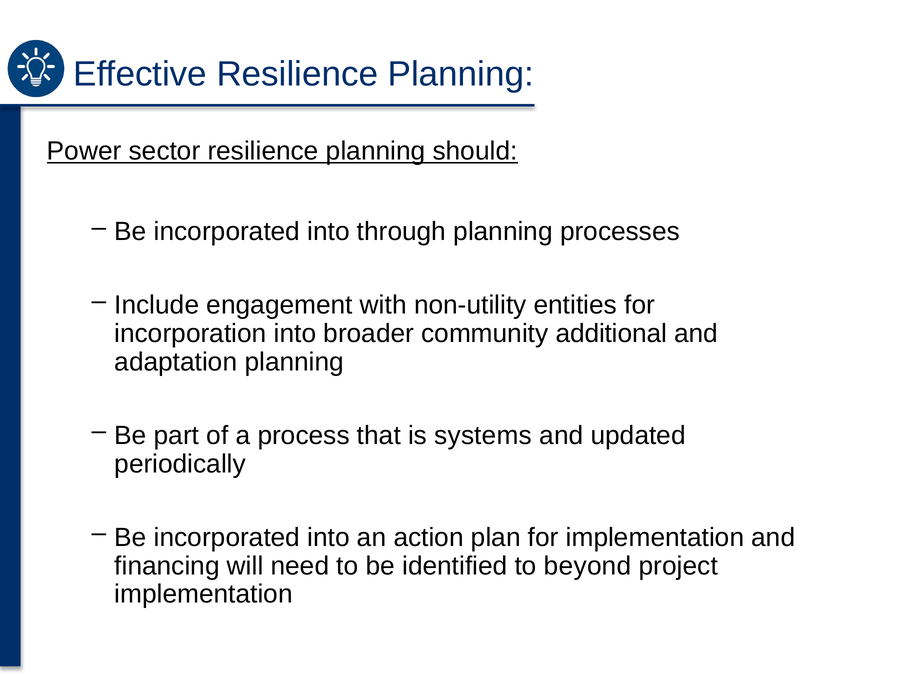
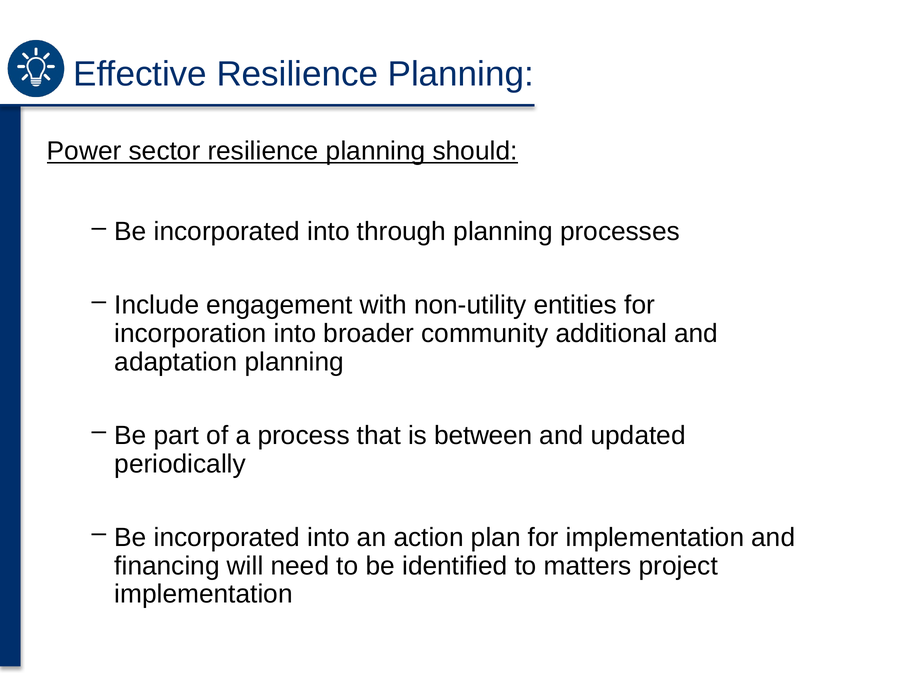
systems: systems -> between (483, 435)
beyond: beyond -> matters (588, 565)
